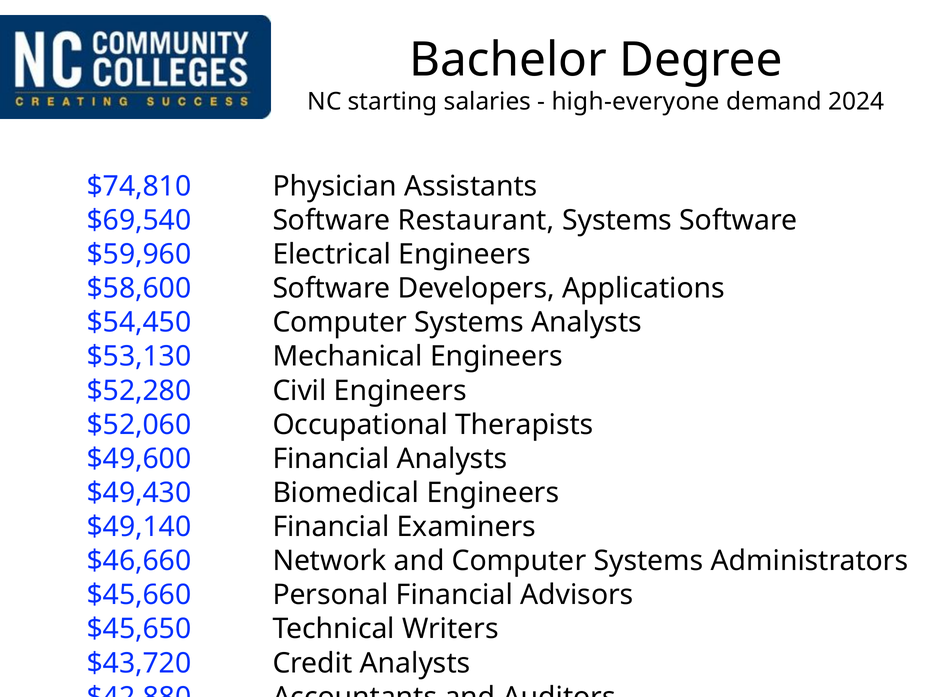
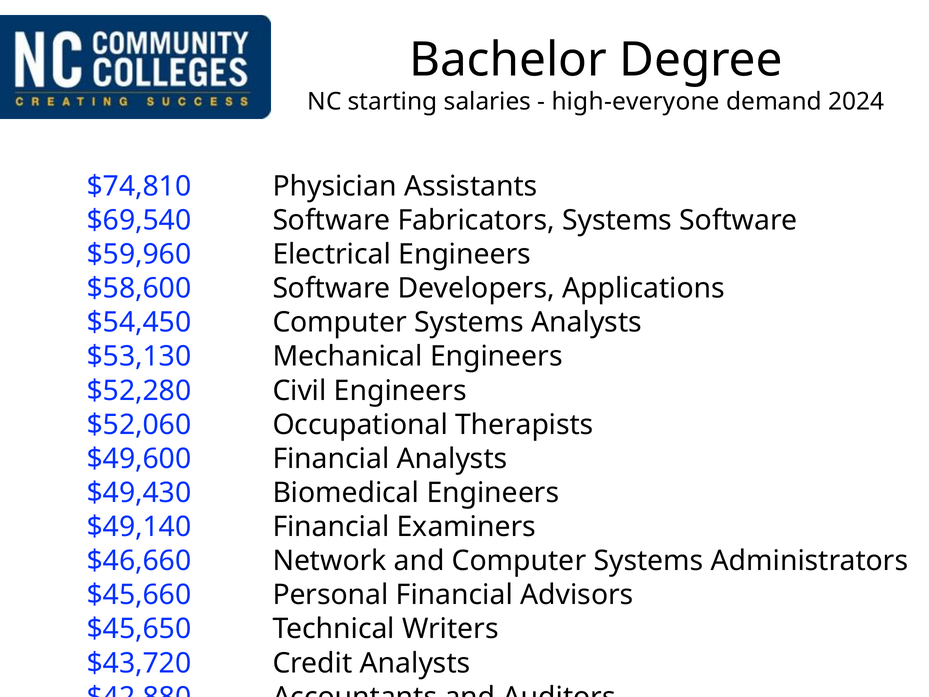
Restaurant: Restaurant -> Fabricators (476, 220)
